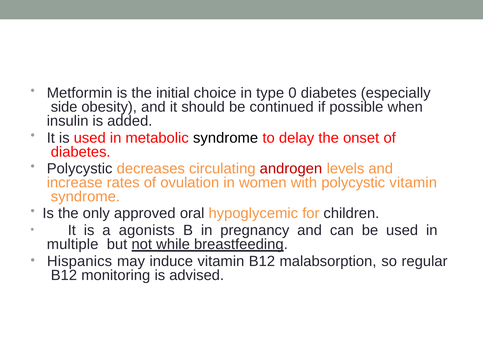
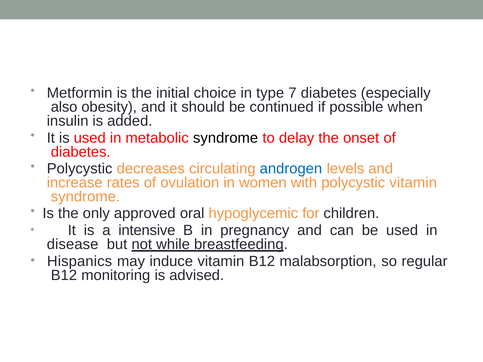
0: 0 -> 7 (293, 93)
side: side -> also (64, 107)
androgen colour: red -> blue (291, 169)
agonists: agonists -> intensive (147, 231)
multiple: multiple -> disease (73, 244)
